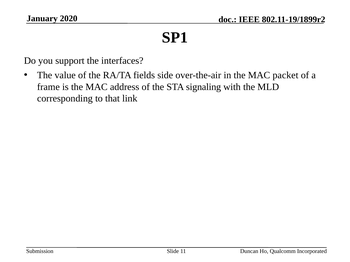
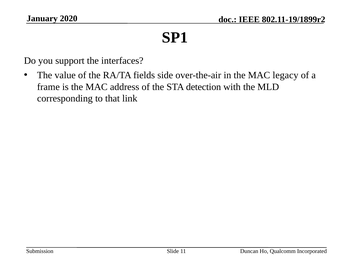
packet: packet -> legacy (285, 75)
signaling: signaling -> detection (204, 87)
